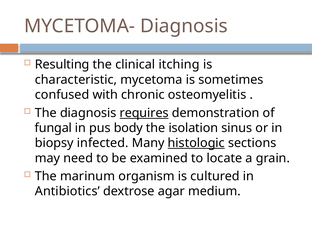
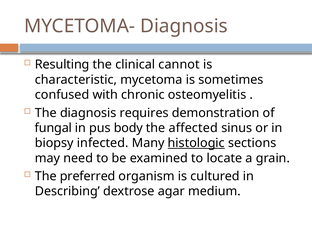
itching: itching -> cannot (179, 65)
requires underline: present -> none (144, 113)
isolation: isolation -> affected (193, 128)
marinum: marinum -> preferred (88, 176)
Antibiotics: Antibiotics -> Describing (67, 191)
